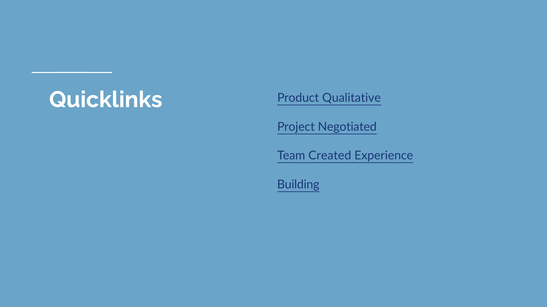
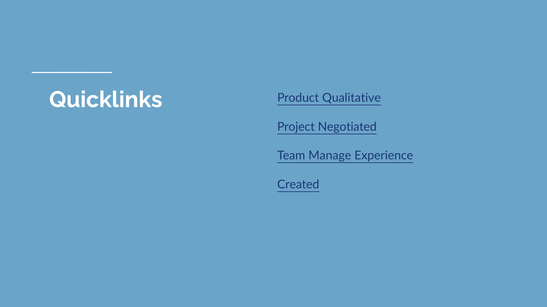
Created: Created -> Manage (330, 156)
Building: Building -> Created (298, 185)
